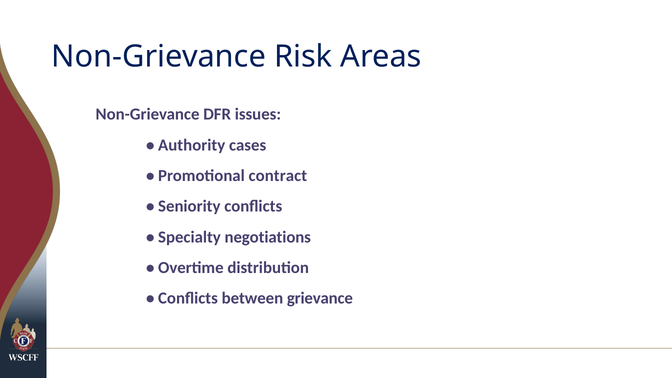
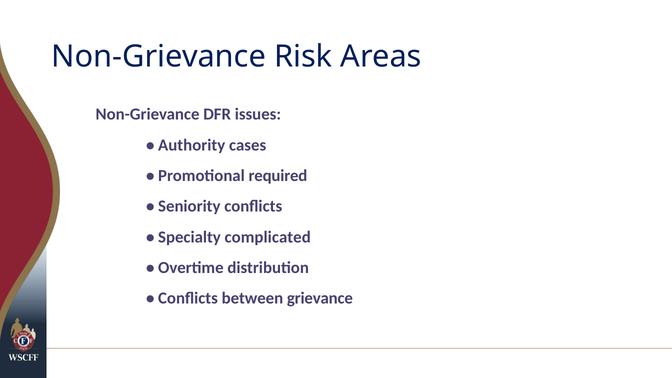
contract: contract -> required (278, 176)
negotiations: negotiations -> complicated (268, 237)
